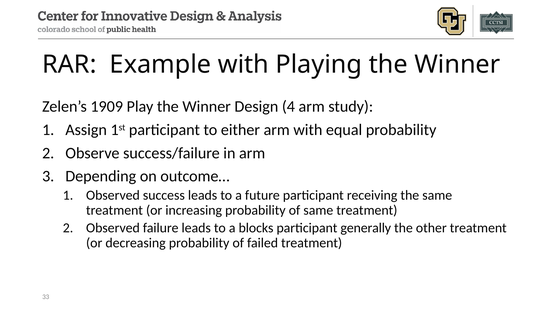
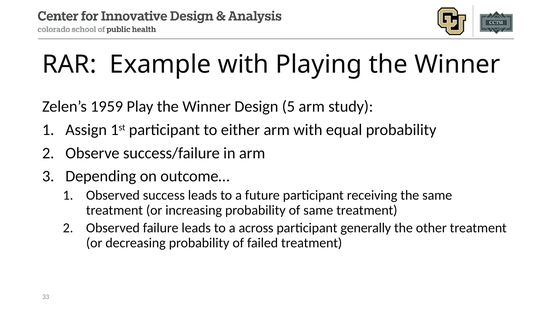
1909: 1909 -> 1959 (107, 106)
4: 4 -> 5 (288, 106)
blocks: blocks -> across (256, 228)
